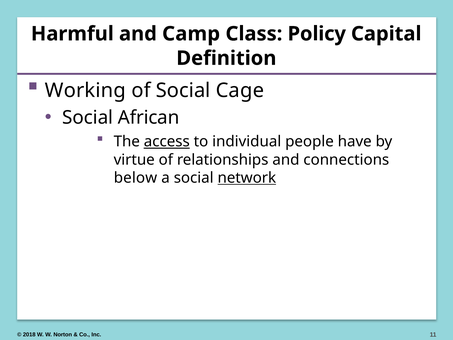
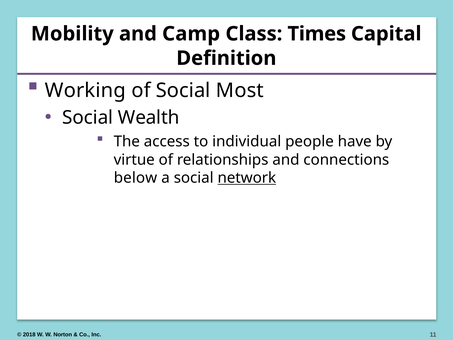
Harmful: Harmful -> Mobility (72, 34)
Policy: Policy -> Times (317, 34)
Cage: Cage -> Most (240, 90)
African: African -> Wealth (149, 118)
access underline: present -> none (167, 141)
